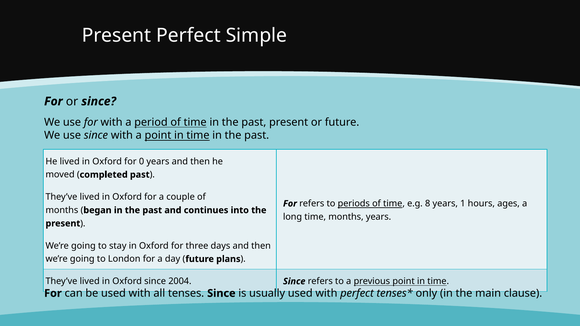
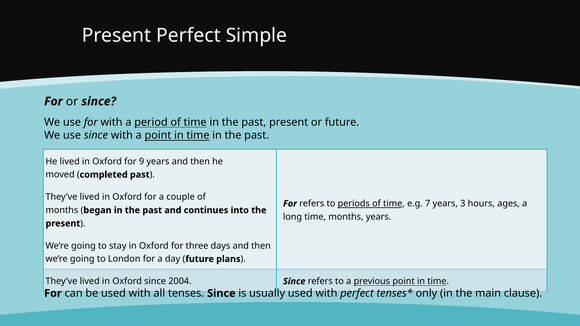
0: 0 -> 9 (142, 162)
8: 8 -> 7 (428, 204)
1: 1 -> 3 (463, 204)
